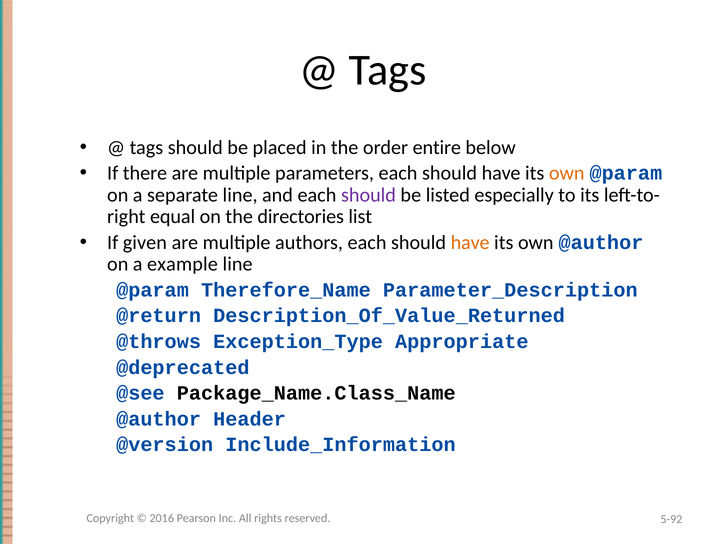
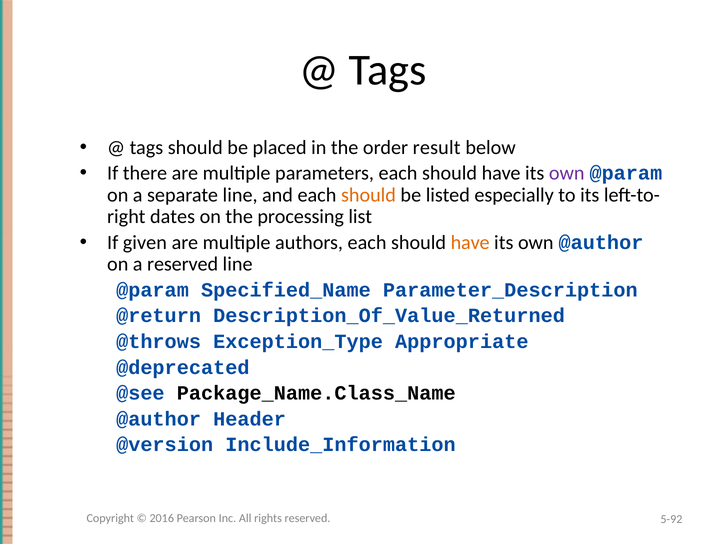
entire: entire -> result (437, 148)
own colour: orange -> purple (567, 173)
should colour: purple -> orange (368, 195)
equal: equal -> dates (173, 217)
directories: directories -> processing (301, 217)
a example: example -> reserved (183, 264)
Therefore_Name: Therefore_Name -> Specified_Name (286, 290)
